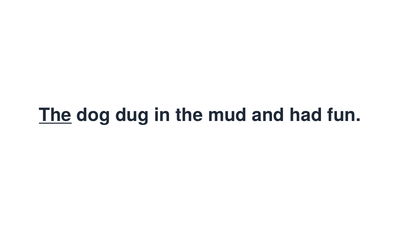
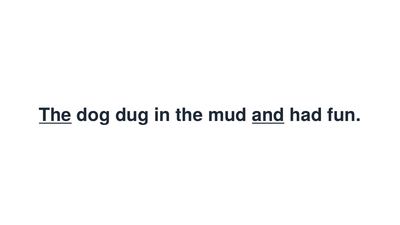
and underline: none -> present (268, 115)
